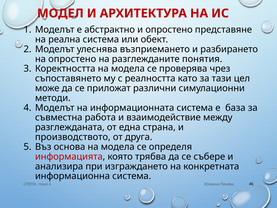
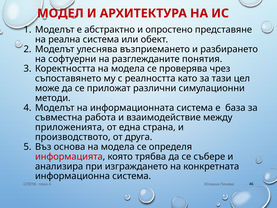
на опростено: опростено -> софтуерни (72, 59)
разглежданата: разглежданата -> приложенията (70, 127)
